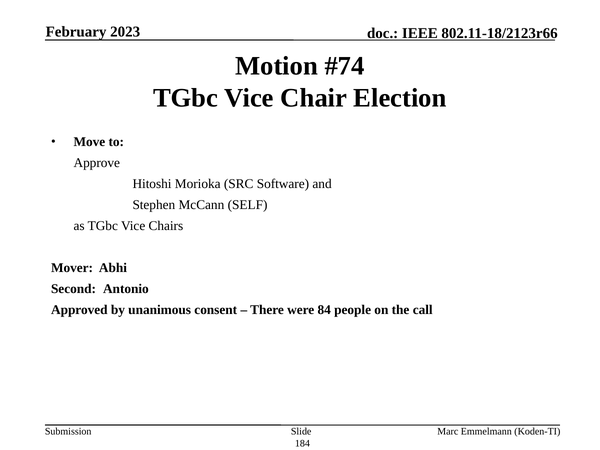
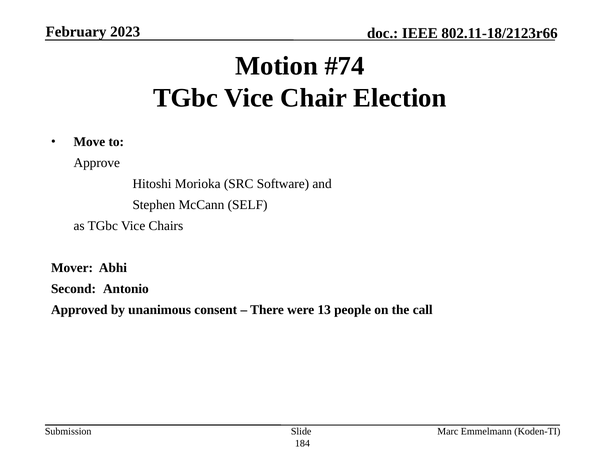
84: 84 -> 13 (324, 310)
